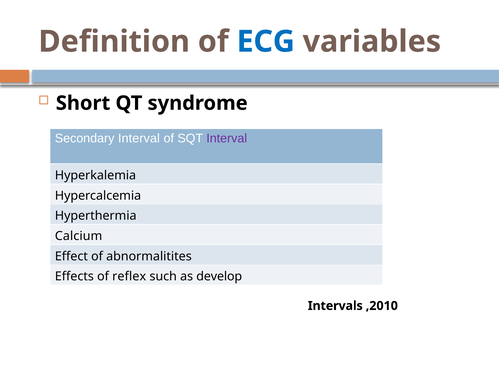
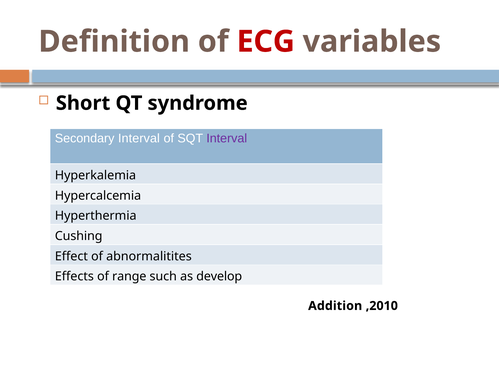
ECG colour: blue -> red (266, 42)
Calcium: Calcium -> Cushing (79, 236)
reflex: reflex -> range (129, 277)
Intervals: Intervals -> Addition (335, 306)
